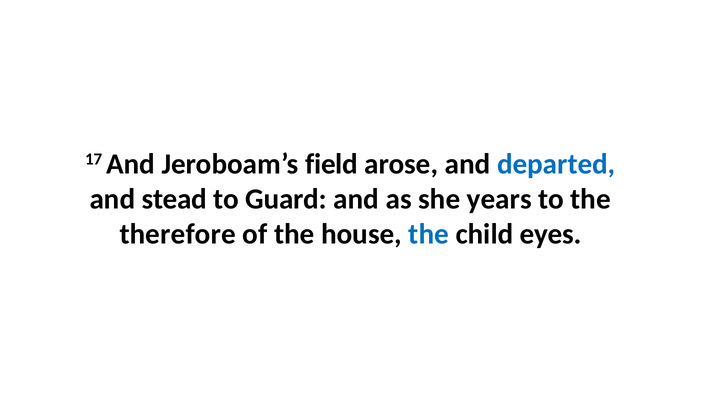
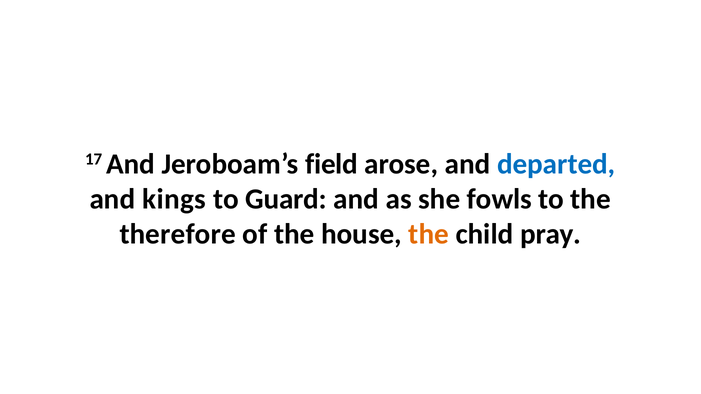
stead: stead -> kings (174, 199)
years: years -> fowls (499, 199)
the colour: blue -> orange (429, 234)
eyes: eyes -> pray (551, 234)
